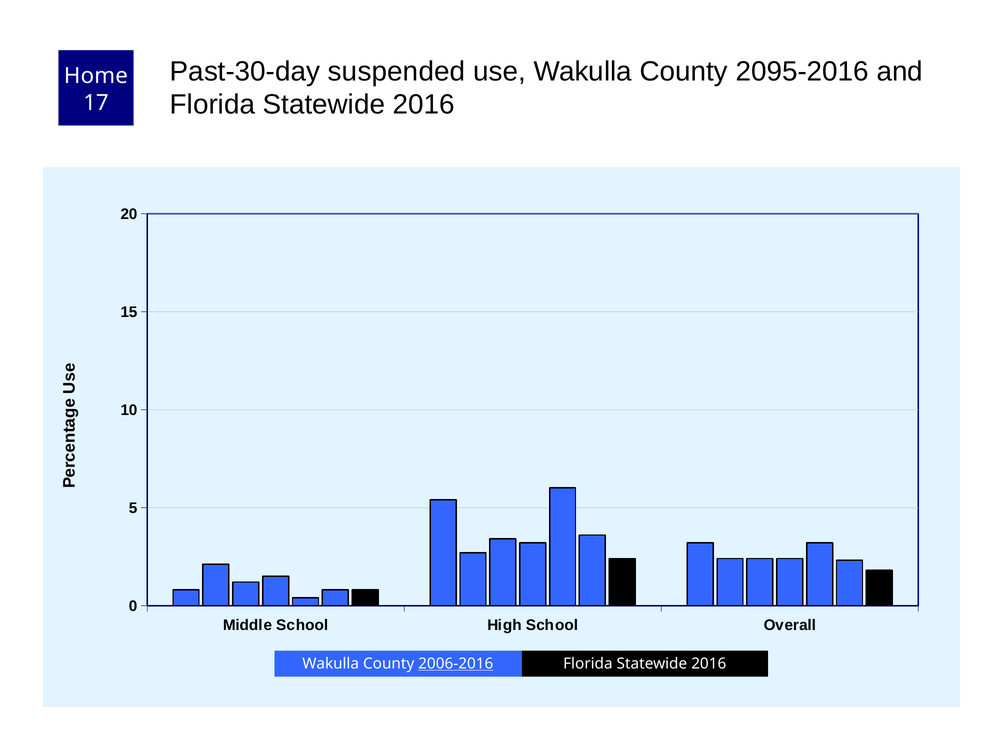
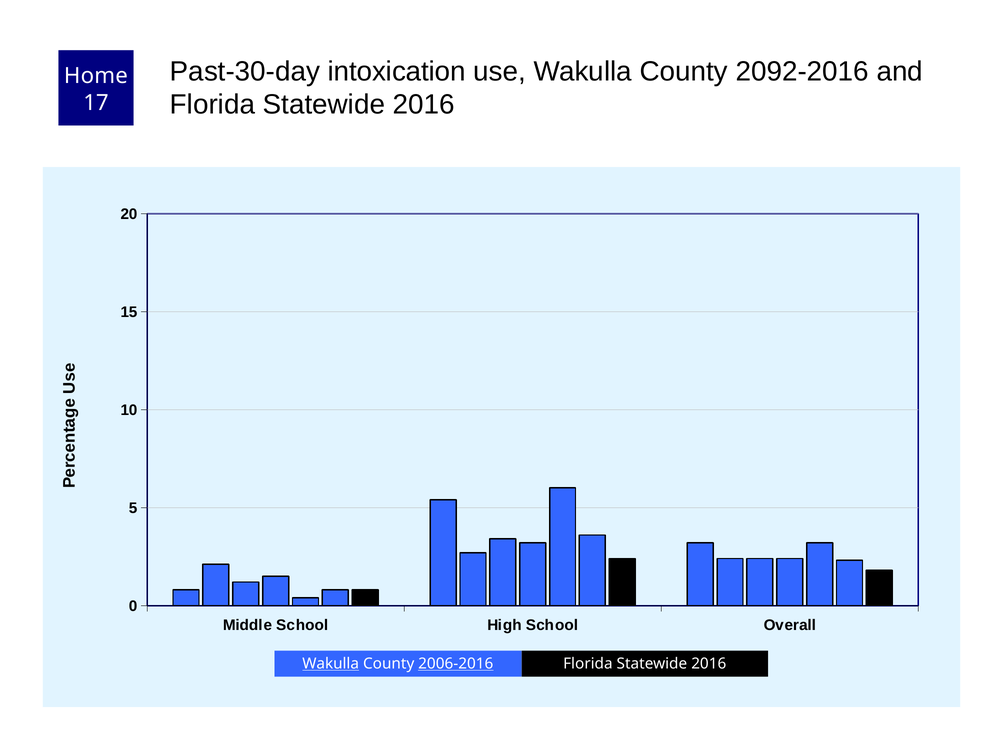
suspended: suspended -> intoxication (397, 71)
2095-2016: 2095-2016 -> 2092-2016 (802, 71)
Wakulla underline: none -> present (331, 663)
